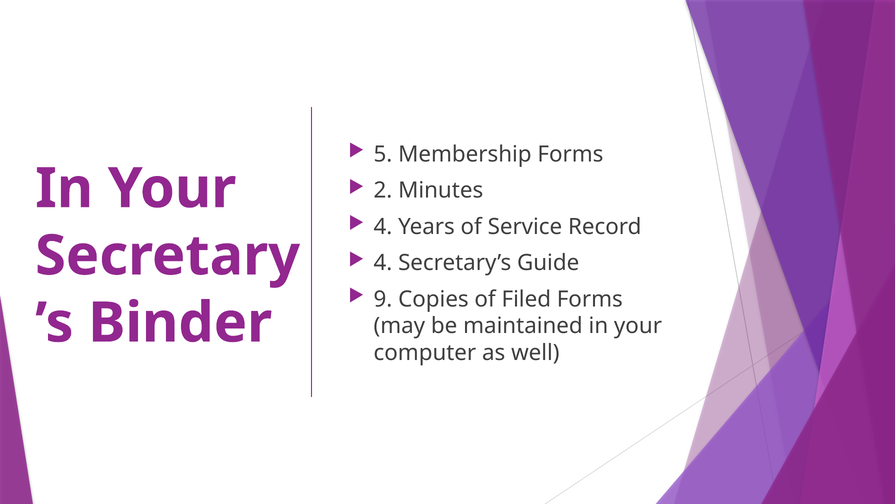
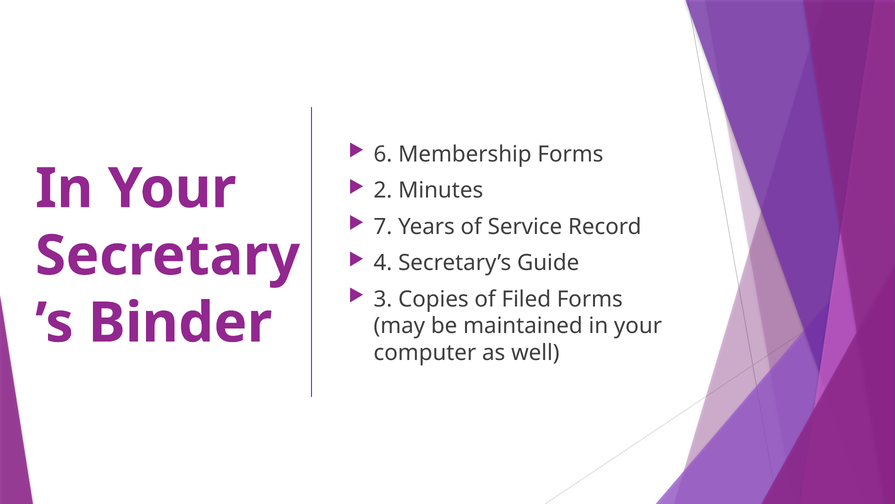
5: 5 -> 6 (383, 154)
4: 4 -> 7 (383, 226)
9: 9 -> 3 (383, 299)
